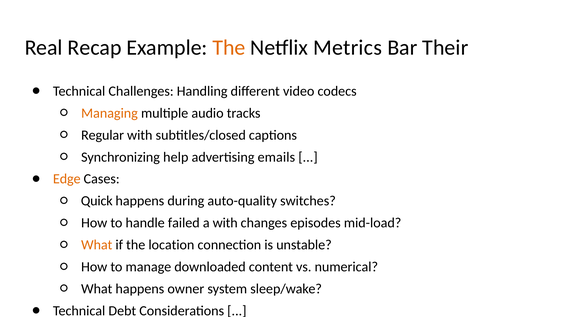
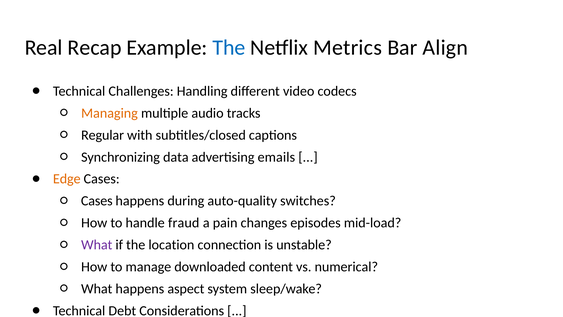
The colour: orange -> blue (229, 48)
Their: Their -> Align (445, 48)
help: help -> data (176, 157)
Quick: Quick -> Cases (97, 201)
failed: failed -> fraud (184, 223)
a with: with -> pain (225, 223)
What colour: orange -> purple (97, 245)
owner: owner -> aspect (186, 289)
